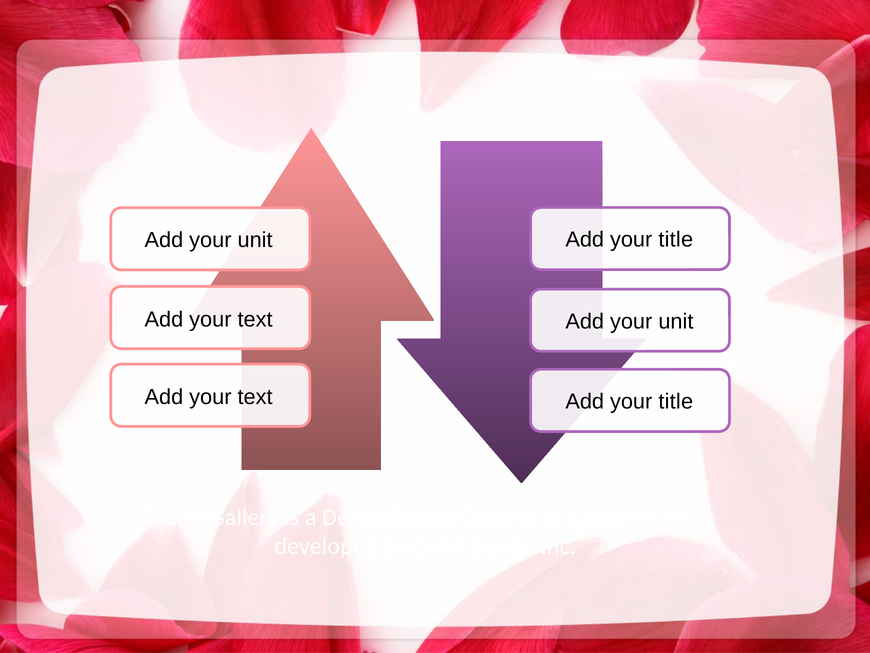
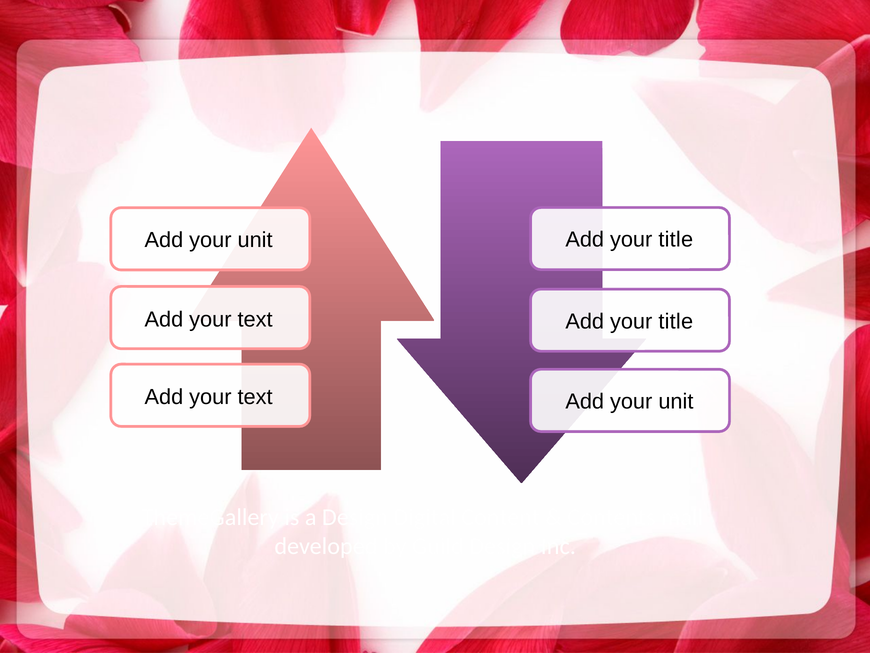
unit: unit -> title (676, 321)
title: title -> unit (676, 401)
